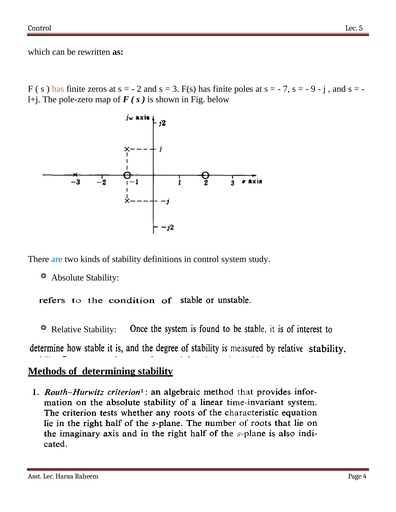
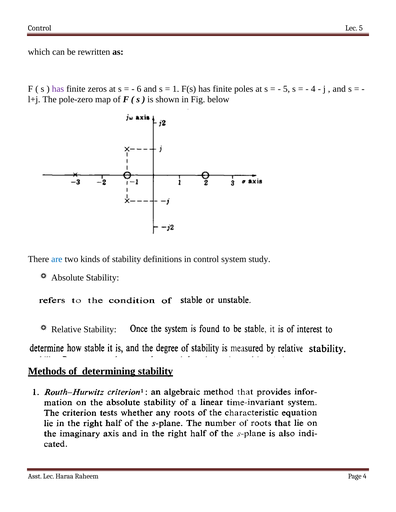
has colour: orange -> purple (58, 89)
2: 2 -> 6 (139, 89)
3: 3 -> 1 (176, 89)
7: 7 -> 5 (286, 89)
9: 9 -> 4 (313, 89)
